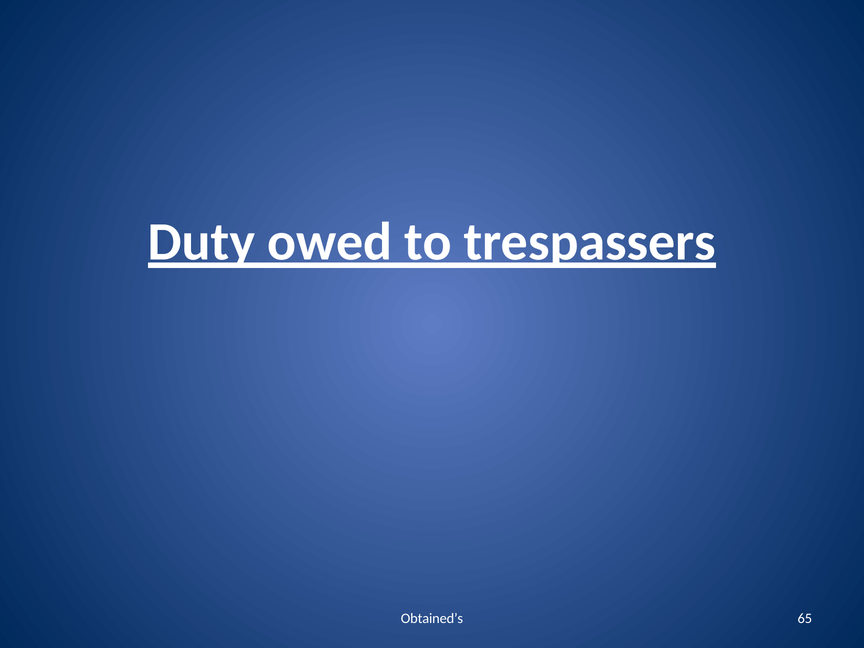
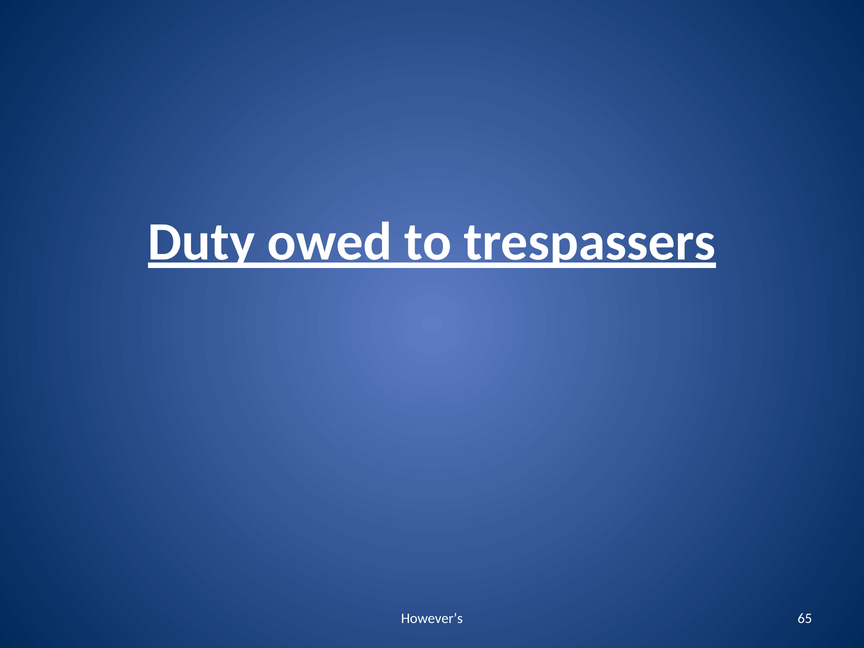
Obtained’s: Obtained’s -> However’s (432, 619)
